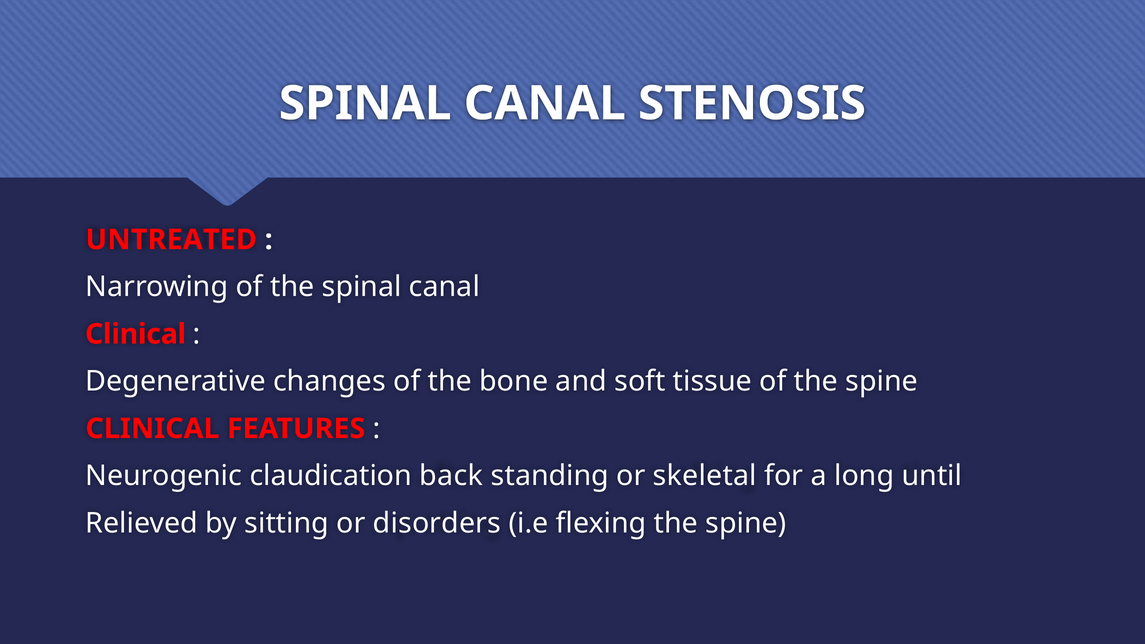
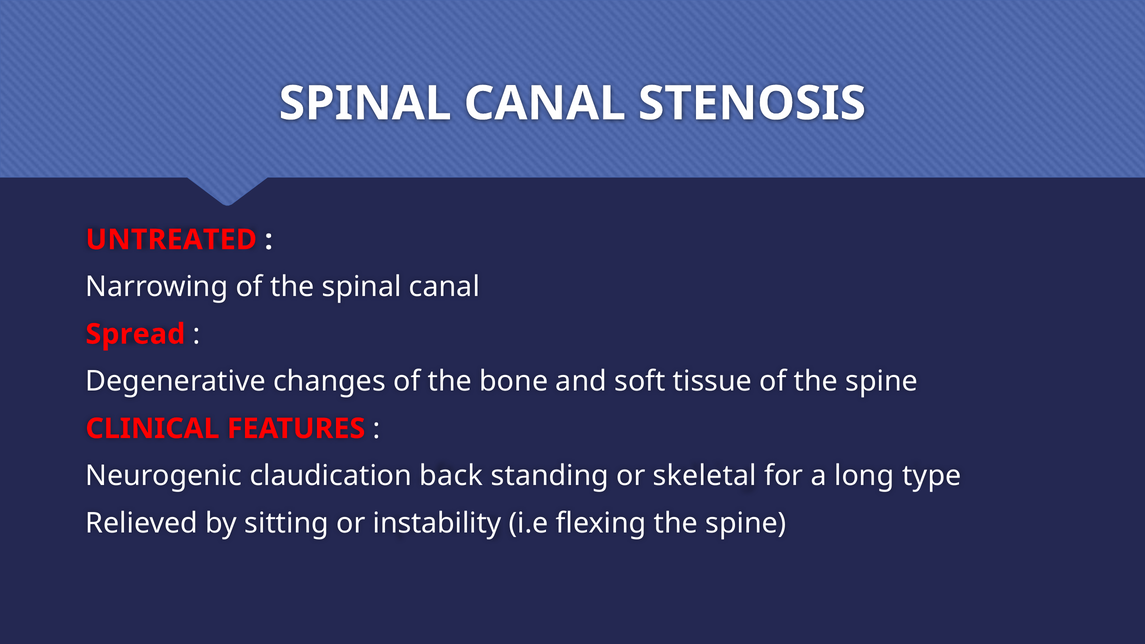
Clinical: Clinical -> Spread (135, 334)
until: until -> type (932, 476)
disorders: disorders -> instability (437, 523)
